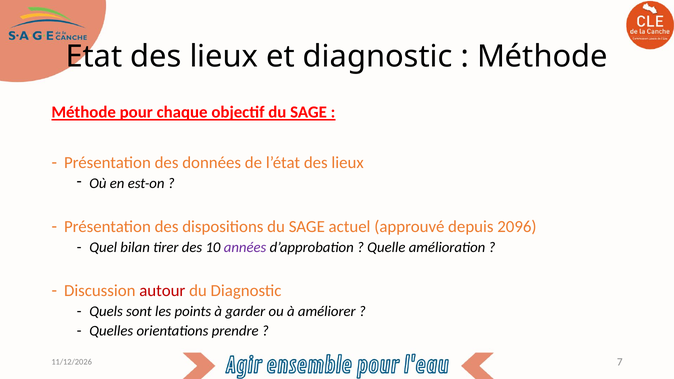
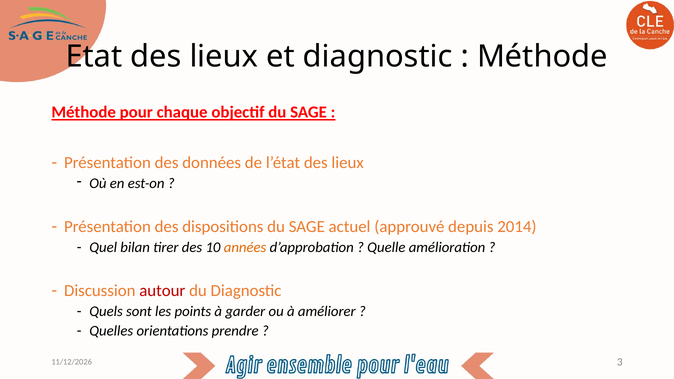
2096: 2096 -> 2014 (517, 227)
années colour: purple -> orange (245, 248)
7: 7 -> 3 (620, 362)
